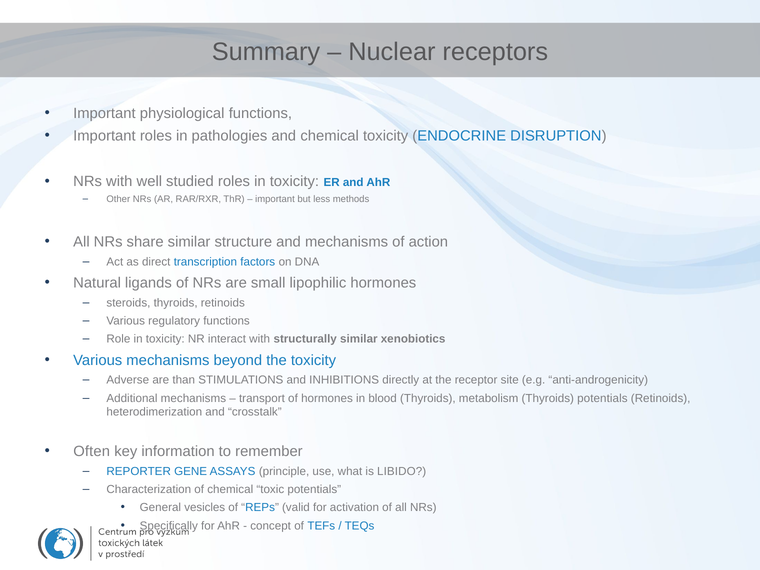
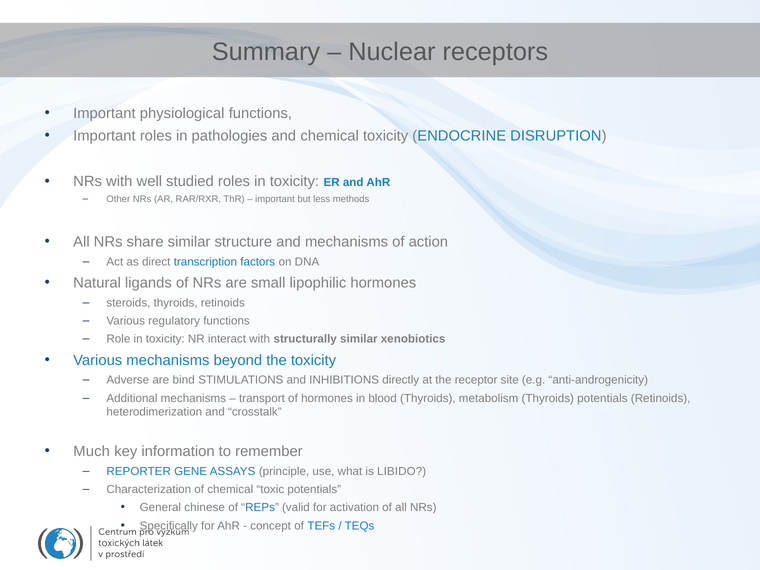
than: than -> bind (184, 380)
Often: Often -> Much (92, 451)
vesicles: vesicles -> chinese (205, 508)
